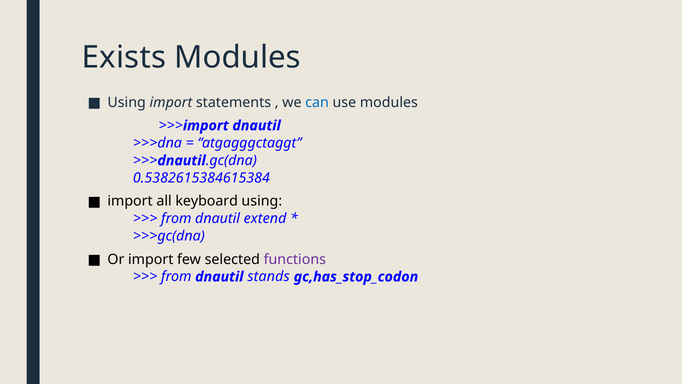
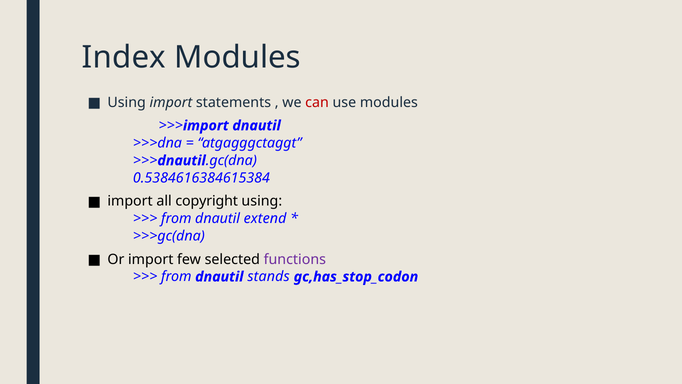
Exists: Exists -> Index (124, 57)
can colour: blue -> red (317, 102)
0.5382615384615384: 0.5382615384615384 -> 0.5384616384615384 (201, 178)
keyboard: keyboard -> copyright (207, 201)
